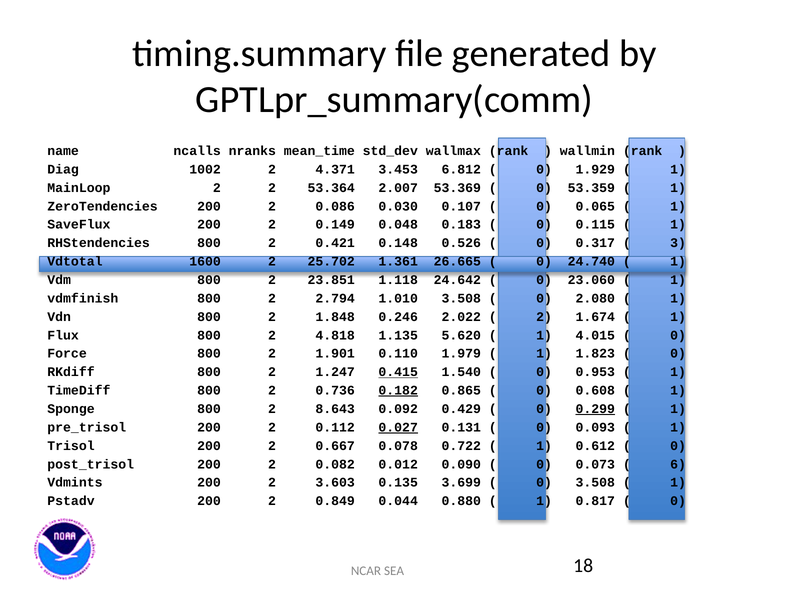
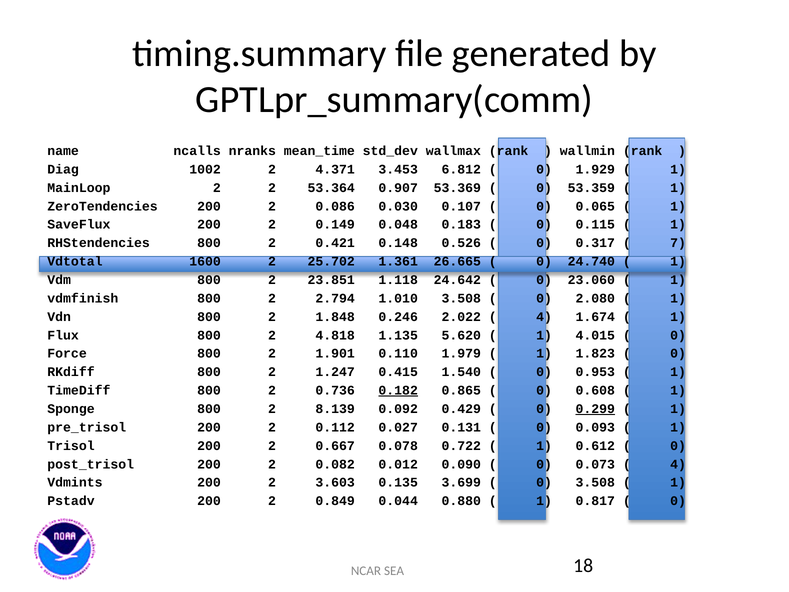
2.007: 2.007 -> 0.907 (398, 188)
3: 3 -> 7 (678, 243)
2: 2 -> 4 (544, 317)
0.415 underline: present -> none (398, 372)
8.643: 8.643 -> 8.139 (335, 409)
0.027 underline: present -> none (398, 427)
6: 6 -> 4 (678, 464)
